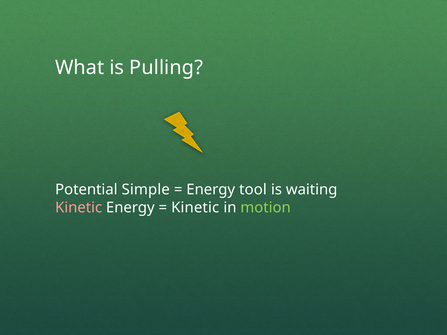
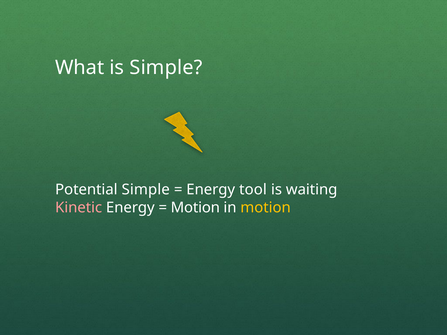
is Pulling: Pulling -> Simple (166, 68)
Kinetic: Kinetic -> Motion (195, 208)
motion colour: light green -> yellow (266, 208)
